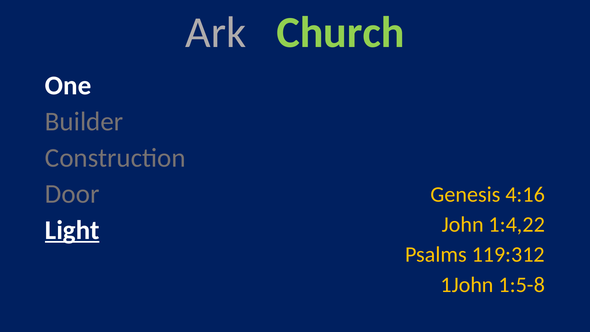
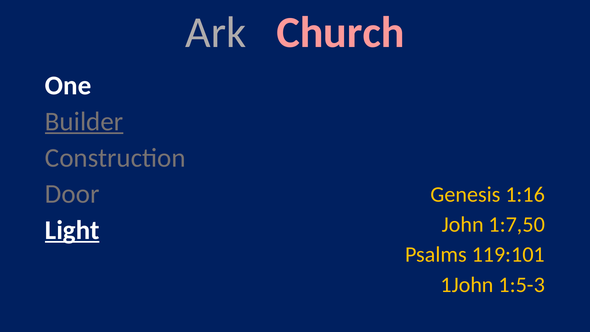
Church colour: light green -> pink (341, 33)
Builder underline: none -> present (84, 122)
4:16: 4:16 -> 1:16 (525, 194)
1:4,22: 1:4,22 -> 1:7,50 (517, 224)
119:312: 119:312 -> 119:101 (508, 255)
1:5-8: 1:5-8 -> 1:5-3 (522, 285)
